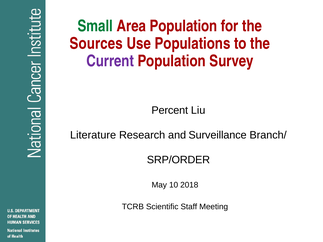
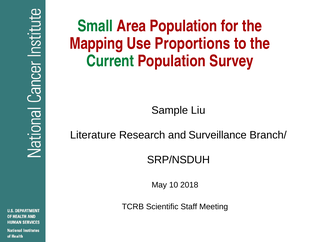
Sources: Sources -> Mapping (96, 44)
Populations: Populations -> Proportions (192, 44)
Current colour: purple -> green (110, 61)
Percent: Percent -> Sample (170, 110)
SRP/ORDER: SRP/ORDER -> SRP/NSDUH (178, 160)
